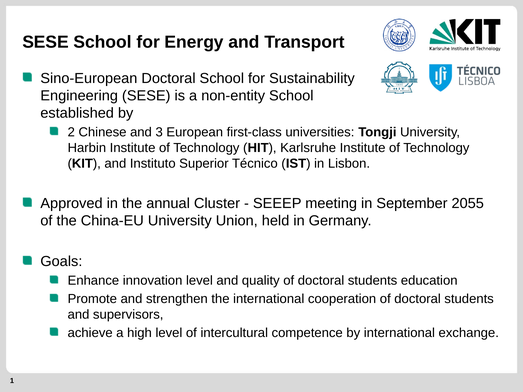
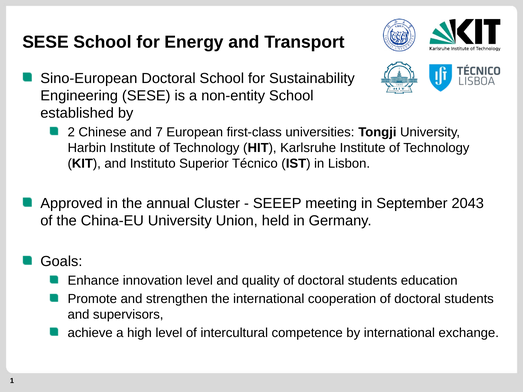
3: 3 -> 7 (159, 132)
2055: 2055 -> 2043 (468, 204)
